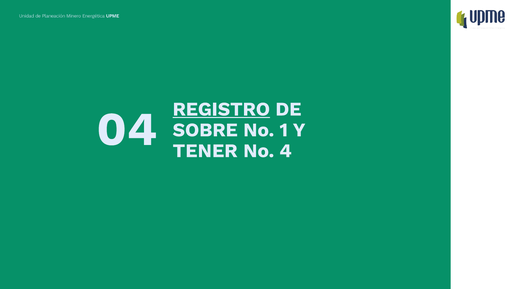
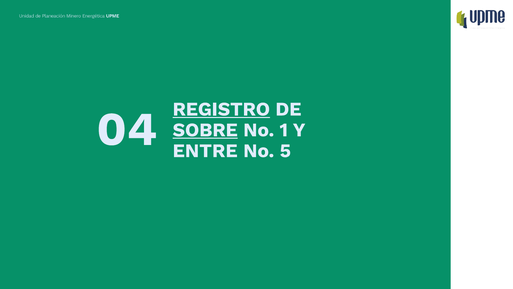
SOBRE underline: none -> present (205, 130)
TENER: TENER -> ENTRE (205, 151)
4: 4 -> 5 (285, 151)
